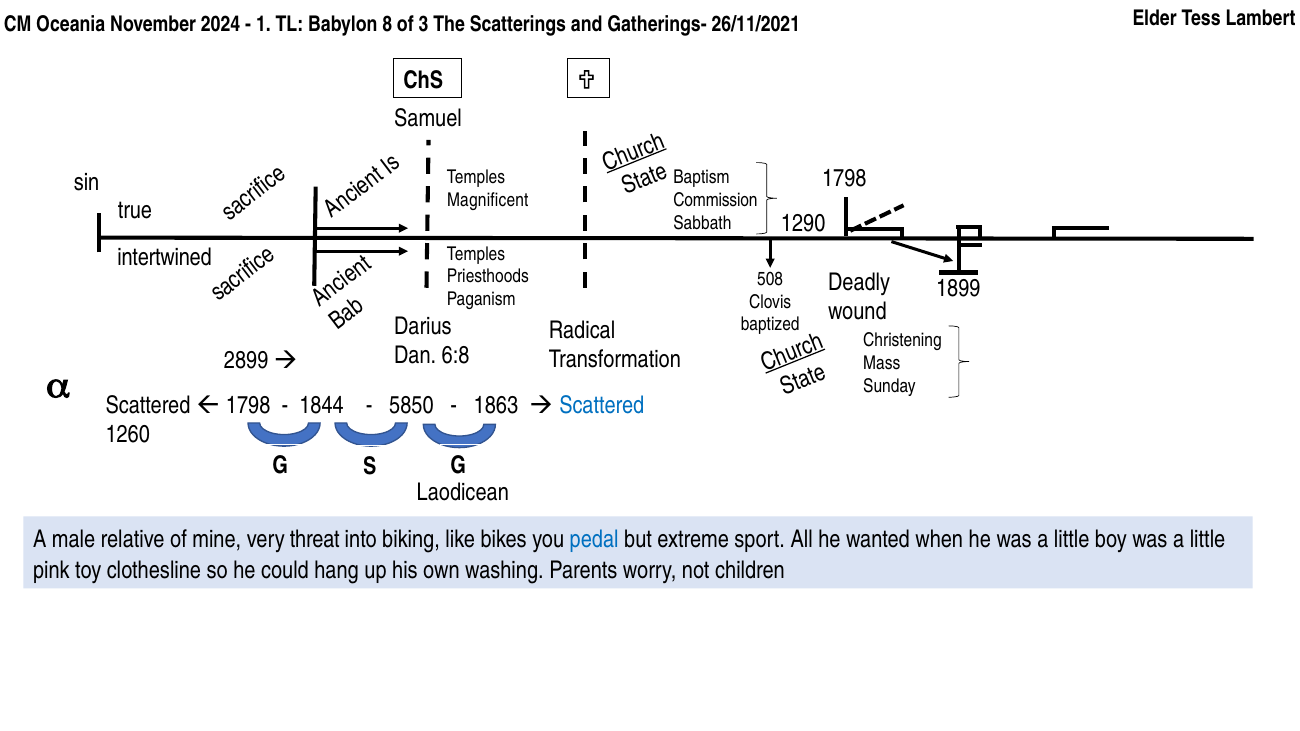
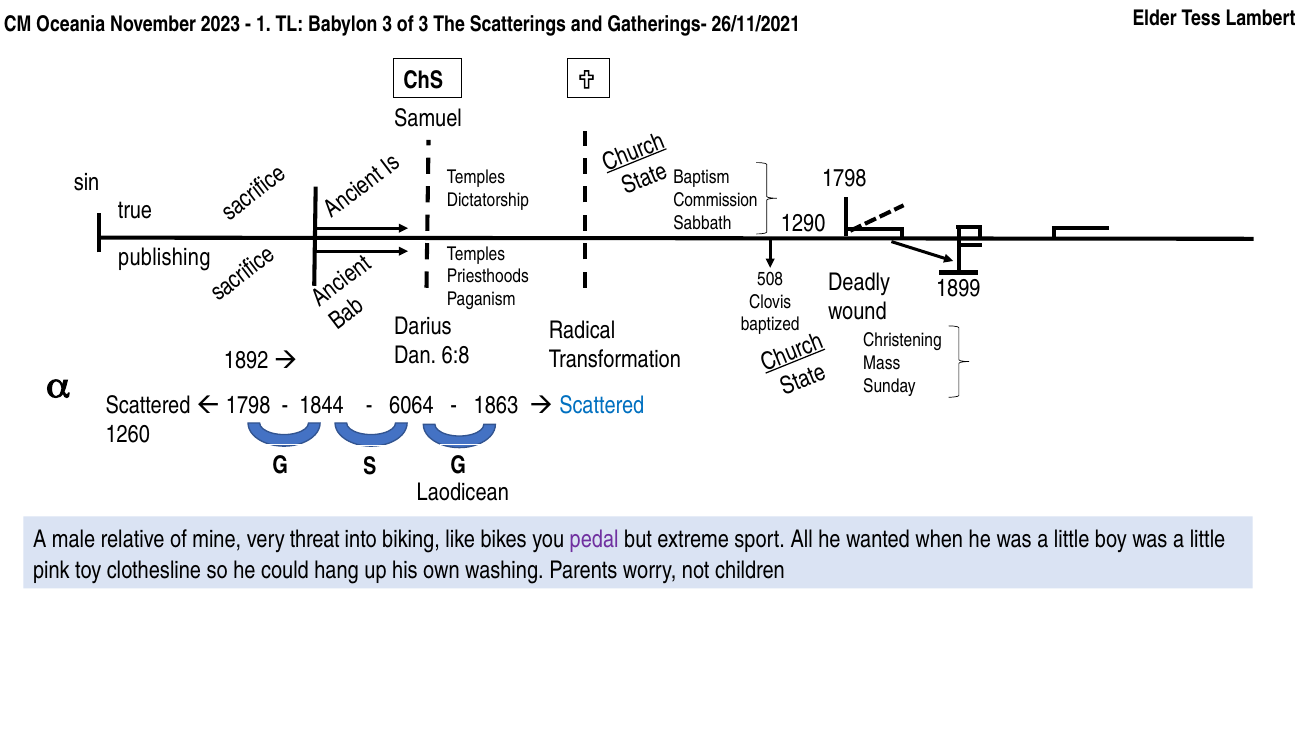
2024: 2024 -> 2023 (221, 24)
Babylon 8: 8 -> 3 (387, 24)
Magnificent: Magnificent -> Dictatorship (488, 201)
intertwined: intertwined -> publishing (164, 257)
2899: 2899 -> 1892 (246, 361)
5850: 5850 -> 6064 (411, 405)
pedal colour: blue -> purple (594, 540)
